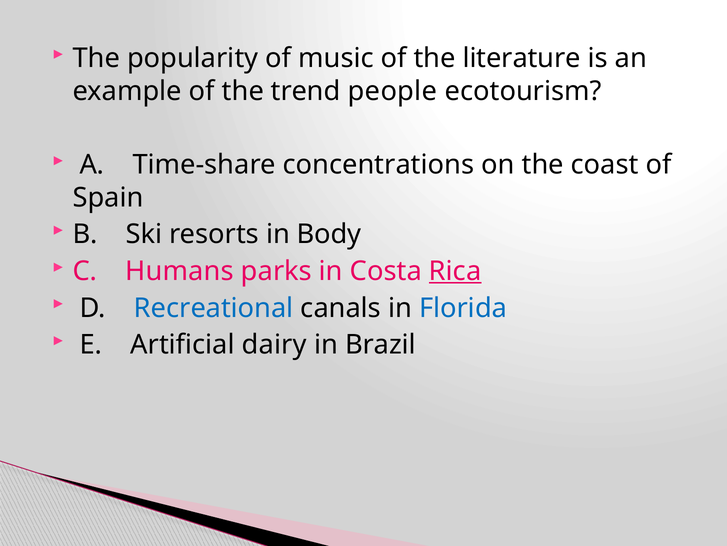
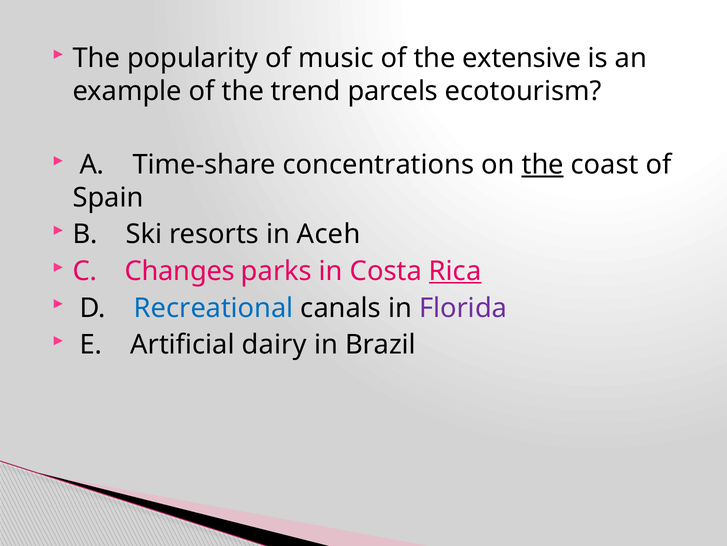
literature: literature -> extensive (522, 58)
people: people -> parcels (393, 91)
the underline: none -> present (543, 165)
Body: Body -> Aceh (329, 234)
Humans: Humans -> Changes (180, 271)
Florida colour: blue -> purple (463, 308)
